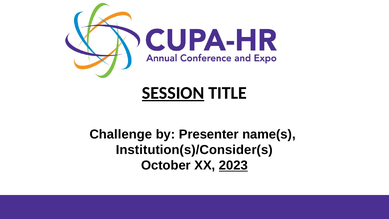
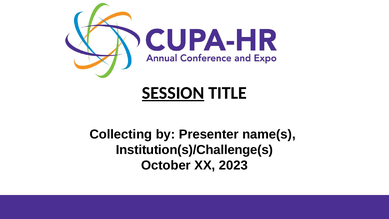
Challenge: Challenge -> Collecting (121, 134)
Institution(s)/Consider(s: Institution(s)/Consider(s -> Institution(s)/Challenge(s (194, 150)
2023 underline: present -> none (233, 165)
